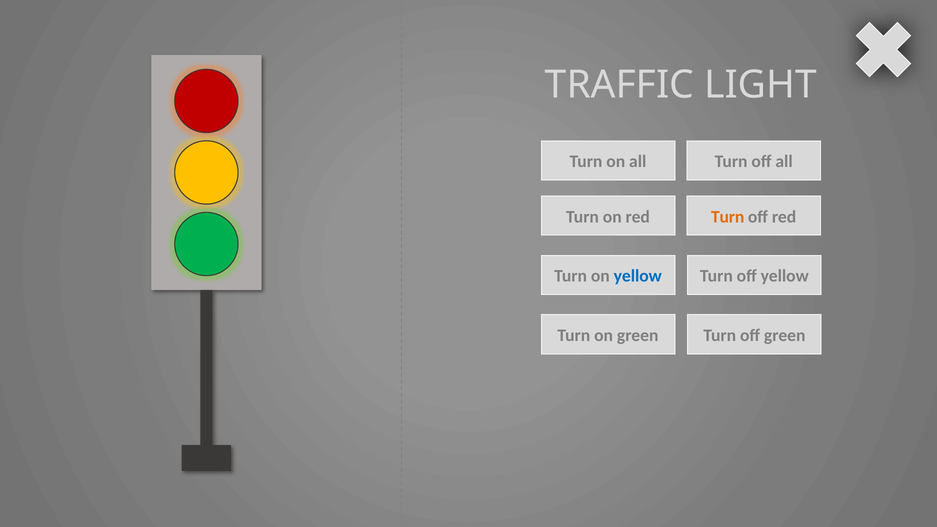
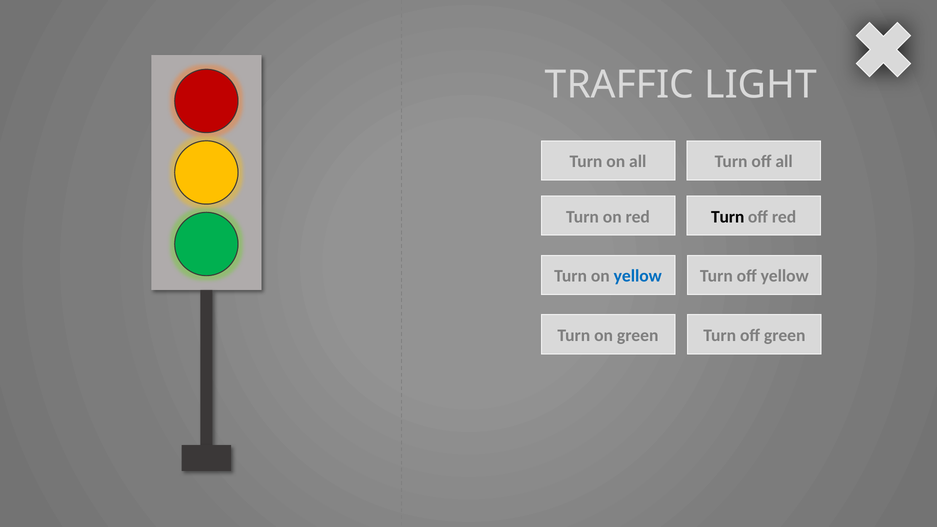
Turn colour: orange -> black (728, 217)
